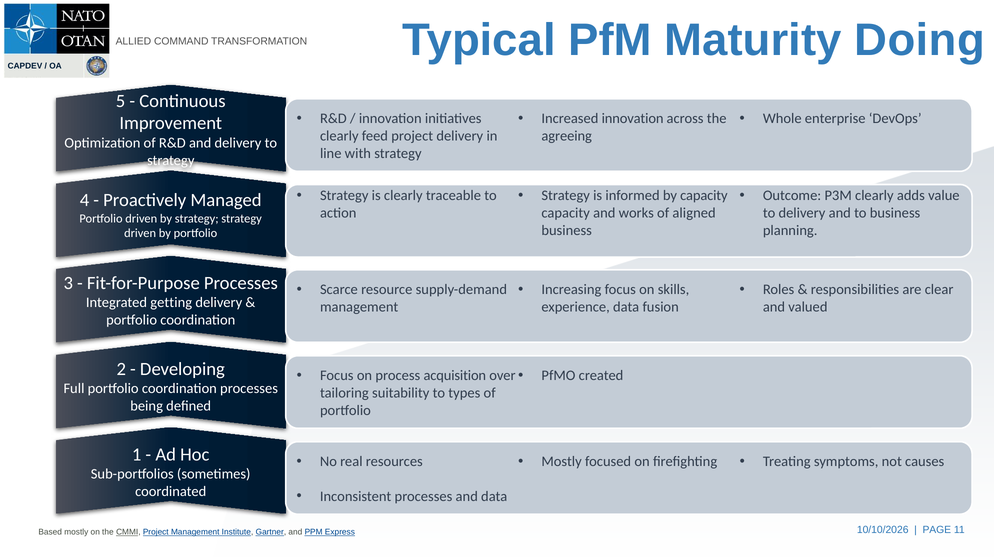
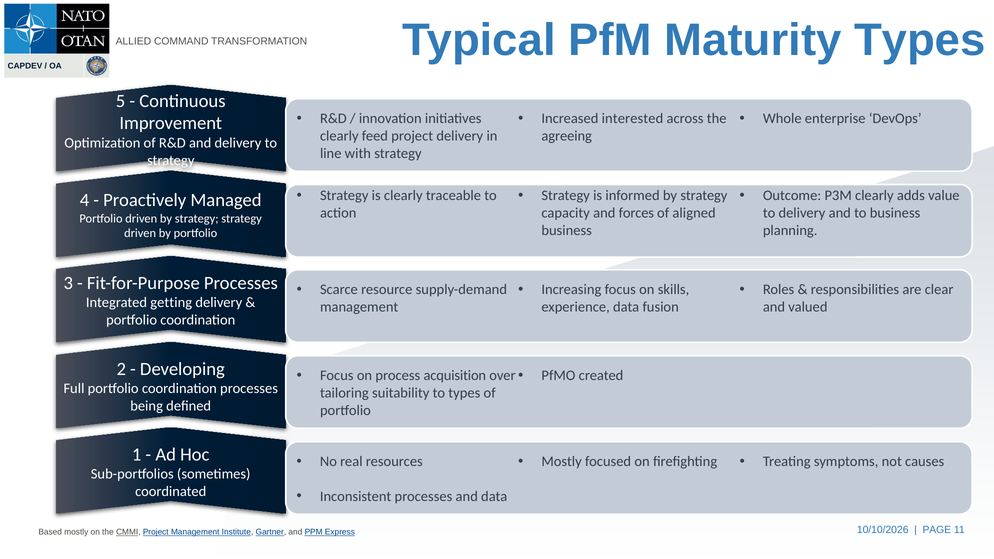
Maturity Doing: Doing -> Types (920, 40)
Increased innovation: innovation -> interested (632, 119)
informed by capacity: capacity -> strategy (704, 196)
works: works -> forces (636, 213)
